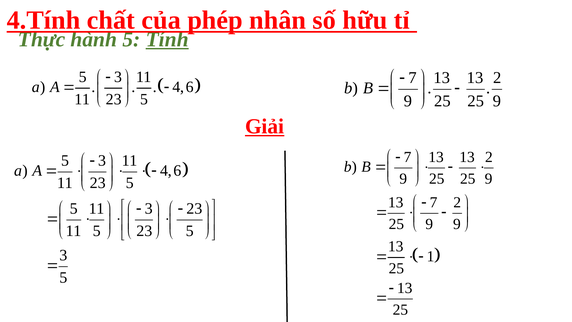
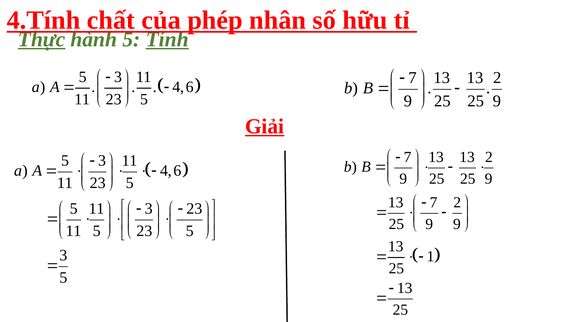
Thực underline: none -> present (42, 39)
